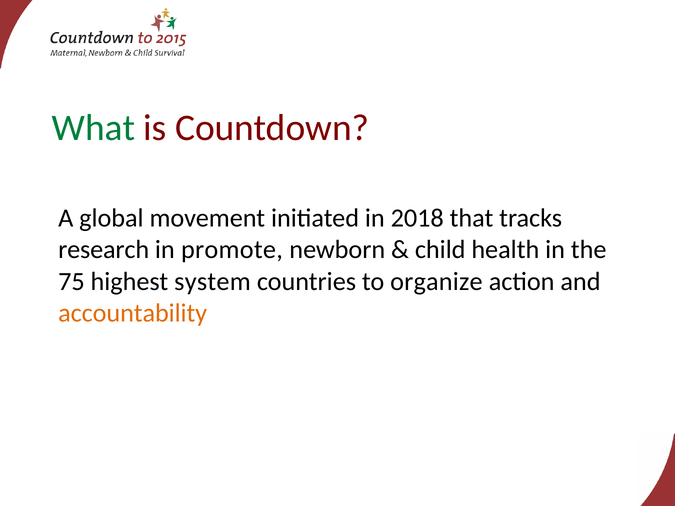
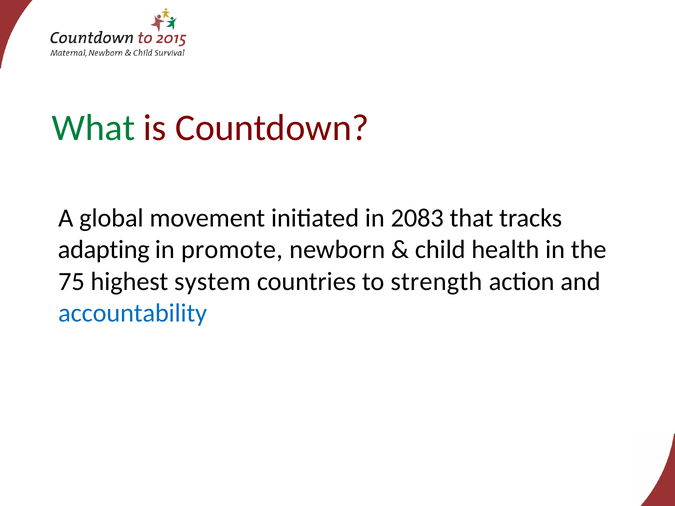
2018: 2018 -> 2083 (417, 218)
research: research -> adapting (104, 250)
organize: organize -> strength (436, 281)
accountability colour: orange -> blue (133, 313)
